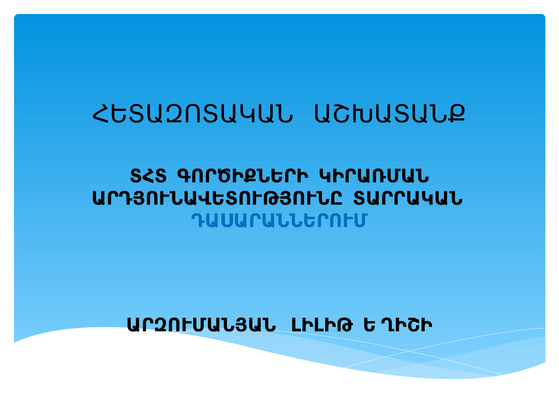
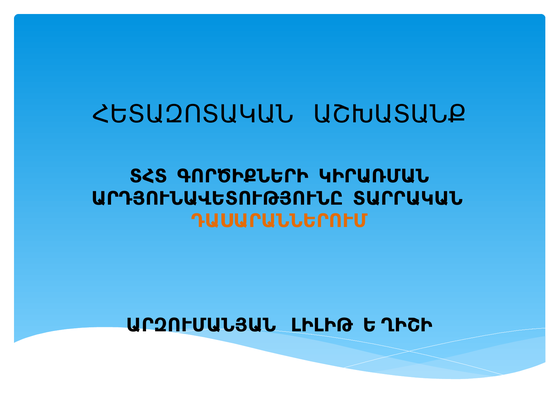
ԴԱՍԱՐԱՆՆԵՐՈՒՄ colour: blue -> orange (279, 221)
